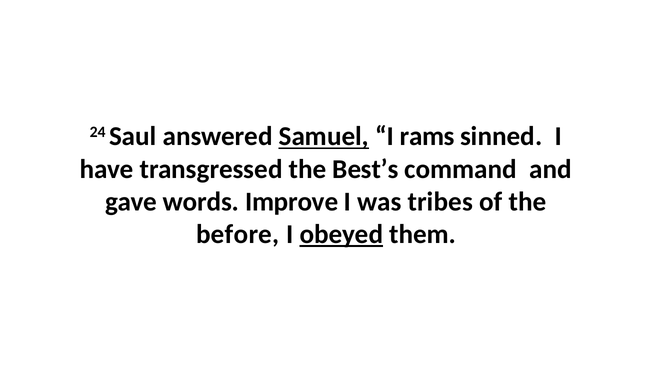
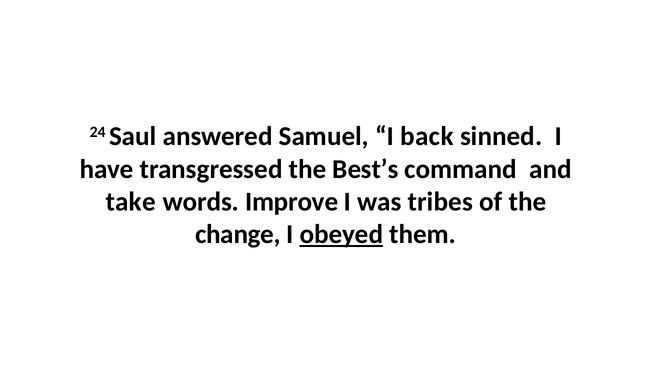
Samuel underline: present -> none (324, 136)
rams: rams -> back (427, 136)
gave: gave -> take (131, 202)
before: before -> change (238, 234)
